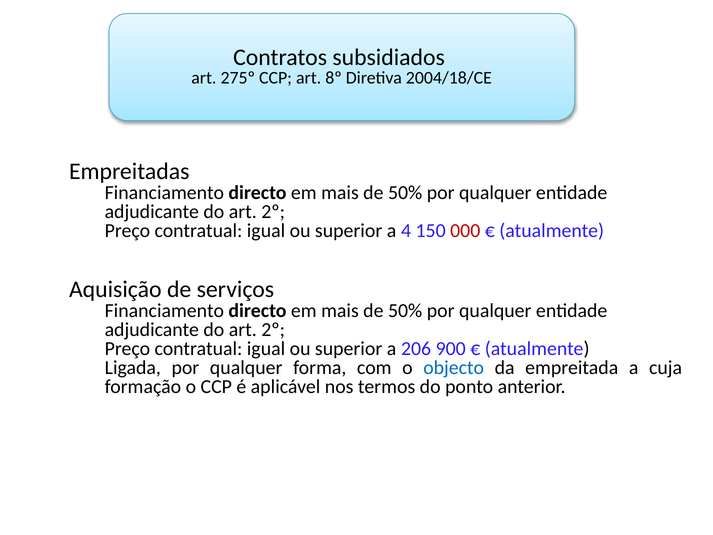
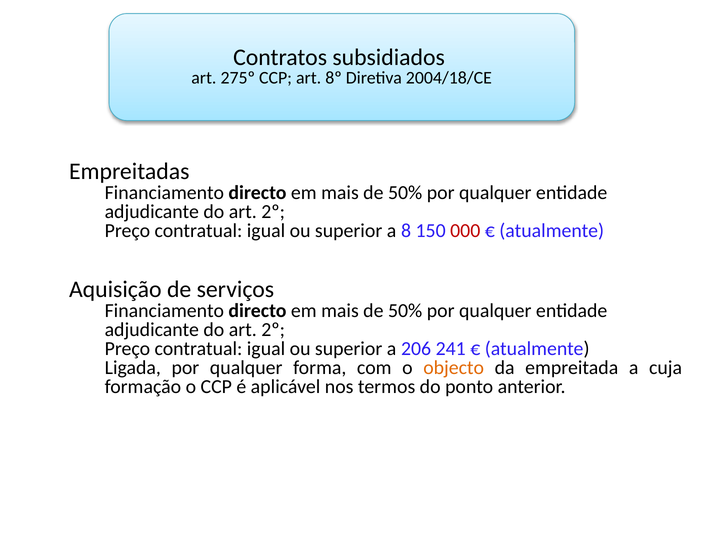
4: 4 -> 8 (406, 231)
900: 900 -> 241 (451, 349)
objecto colour: blue -> orange (454, 368)
